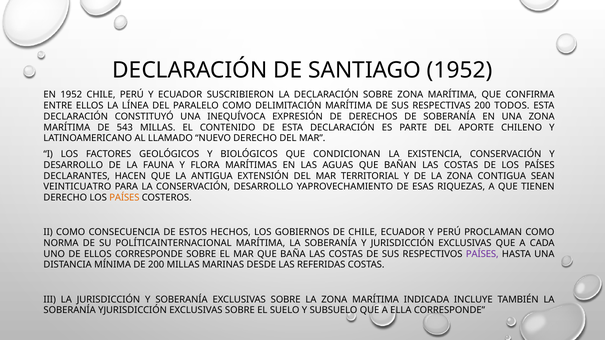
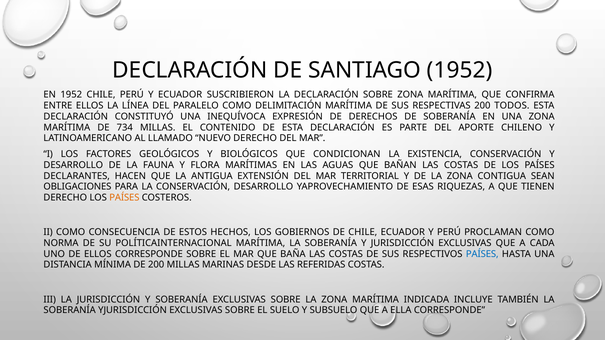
543: 543 -> 734 (125, 128)
VEINTICUATRO: VEINTICUATRO -> OBLIGACIONES (77, 187)
PAÍSES colour: purple -> blue (482, 254)
